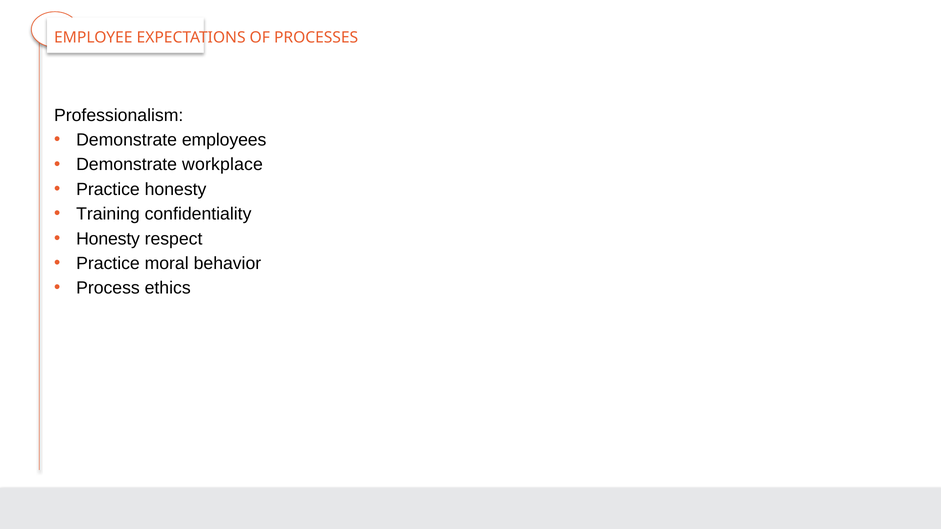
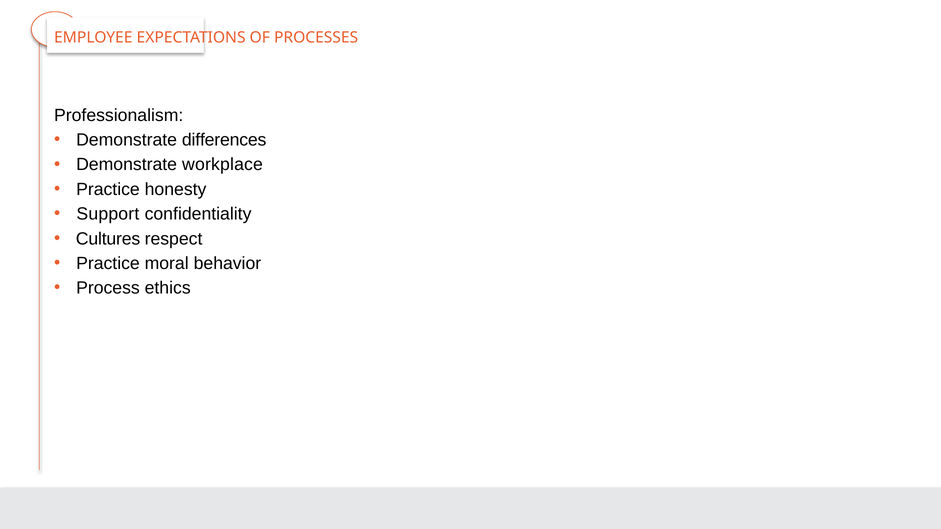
employees: employees -> differences (224, 140)
Training: Training -> Support (108, 214)
Honesty: Honesty -> Cultures (108, 239)
